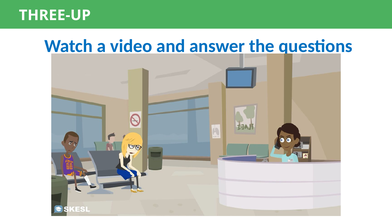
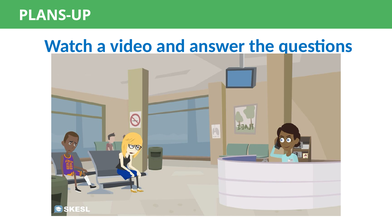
THREE-UP: THREE-UP -> PLANS-UP (55, 15)
